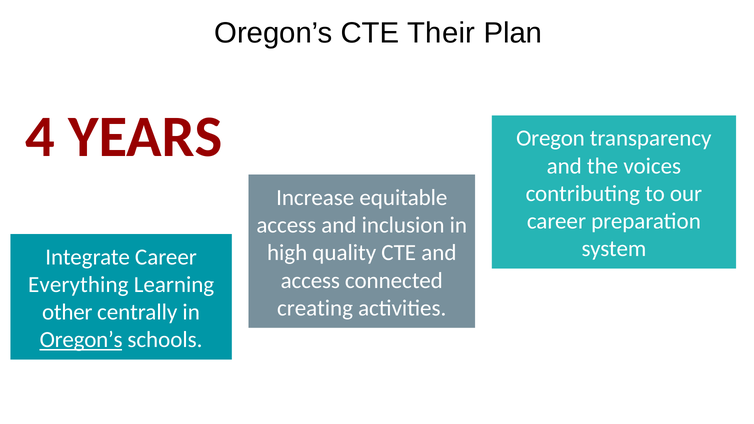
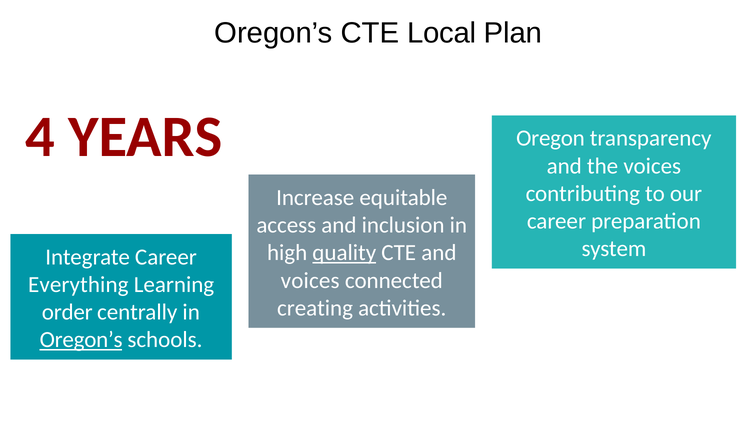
Their: Their -> Local (442, 33)
quality underline: none -> present (344, 253)
access: access -> voices (310, 281)
other: other -> order (67, 312)
